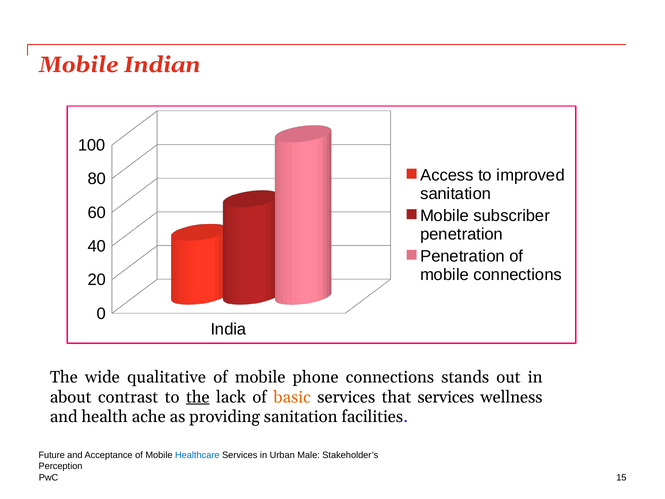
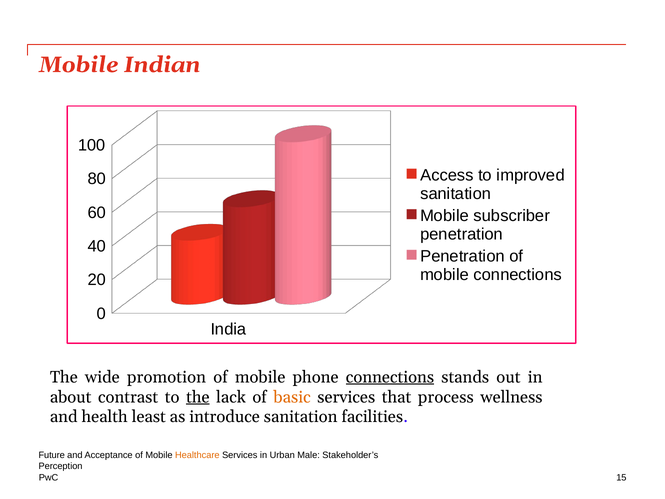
qualitative: qualitative -> promotion (167, 377)
connections underline: none -> present (390, 377)
that services: services -> process (446, 397)
ache: ache -> least (149, 417)
providing: providing -> introduce (225, 417)
Healthcare colour: blue -> orange (197, 455)
